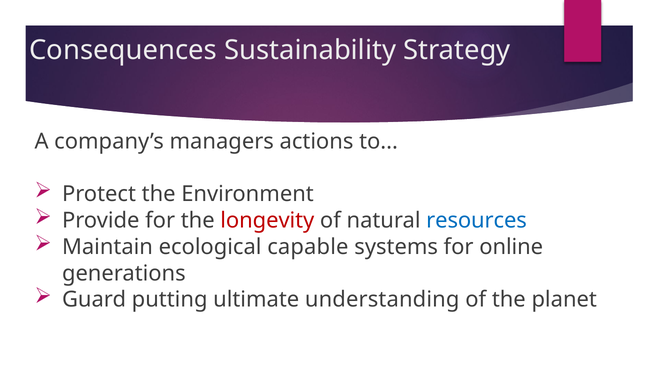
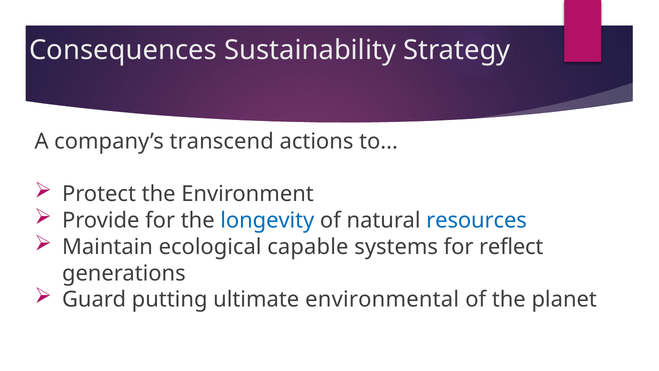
managers: managers -> transcend (222, 141)
longevity colour: red -> blue (267, 220)
online: online -> reflect (511, 247)
understanding: understanding -> environmental (382, 299)
